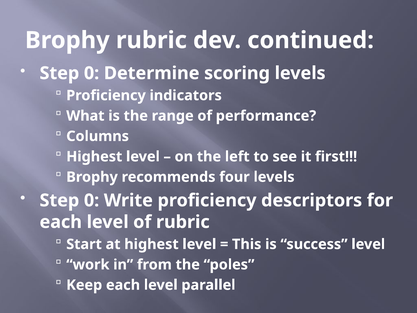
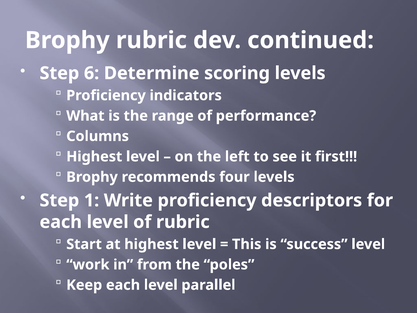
0: 0 -> 6 (92, 73)
0: 0 -> 1 (92, 200)
